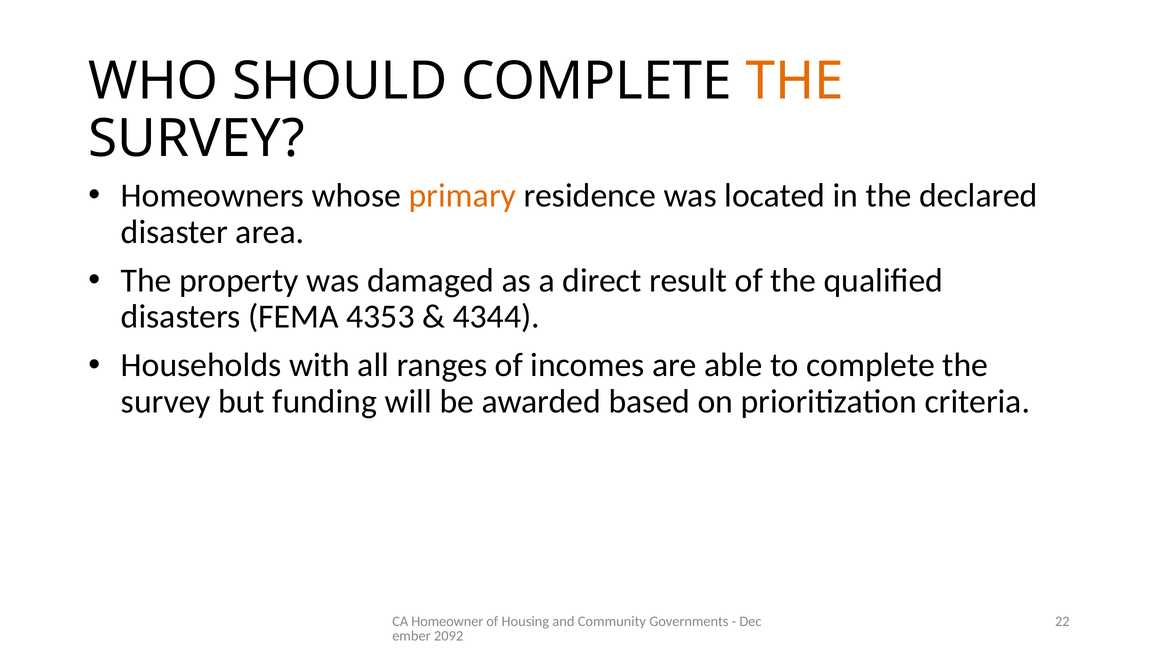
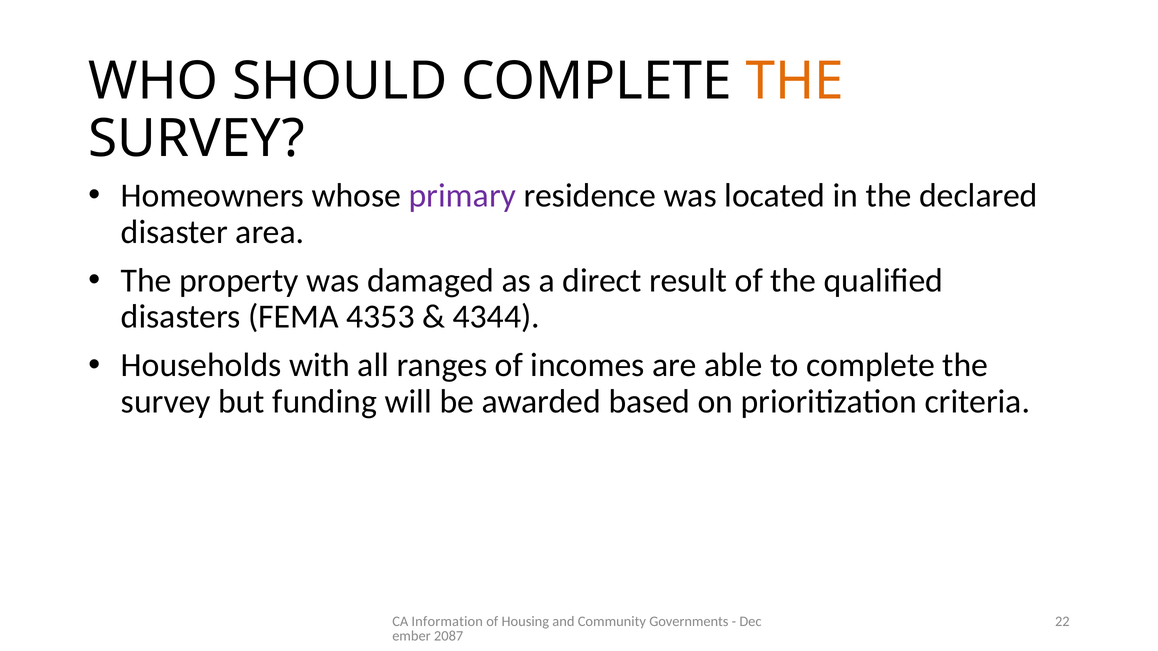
primary colour: orange -> purple (462, 196)
Homeowner: Homeowner -> Information (447, 622)
2092: 2092 -> 2087 (449, 636)
